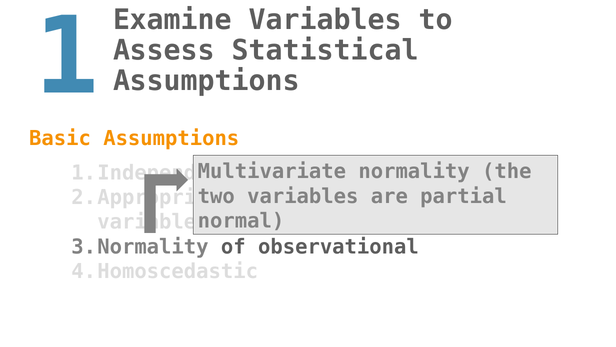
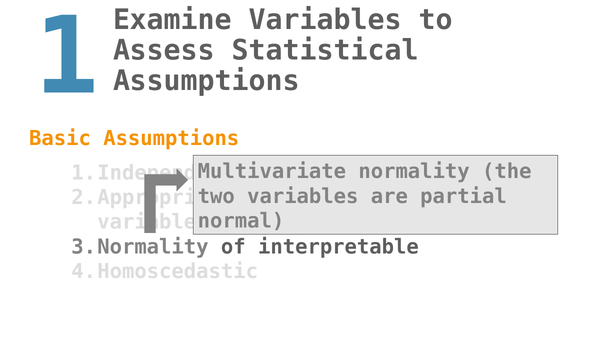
observational: observational -> interpretable (338, 246)
